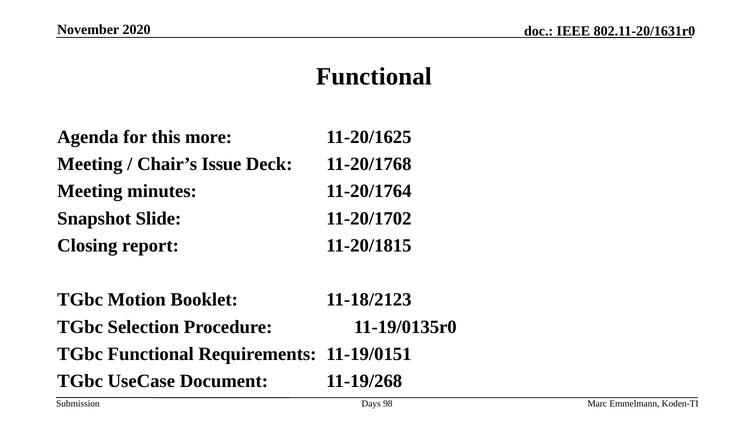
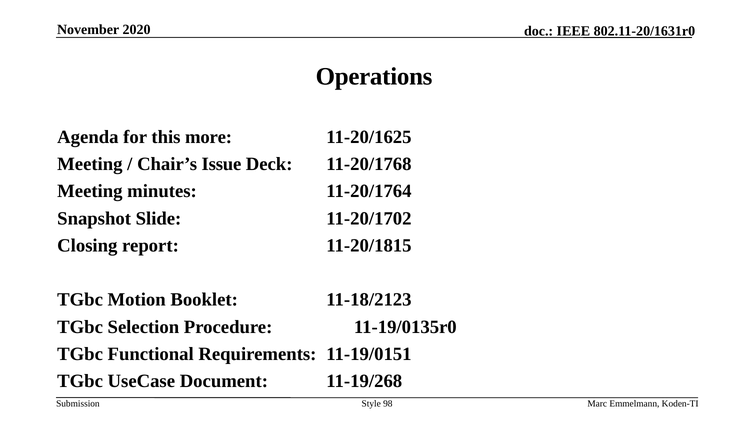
Functional: Functional -> Operations (374, 77)
Days: Days -> Style (371, 404)
